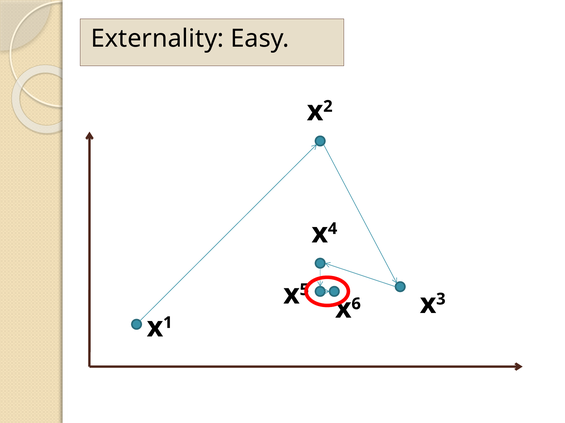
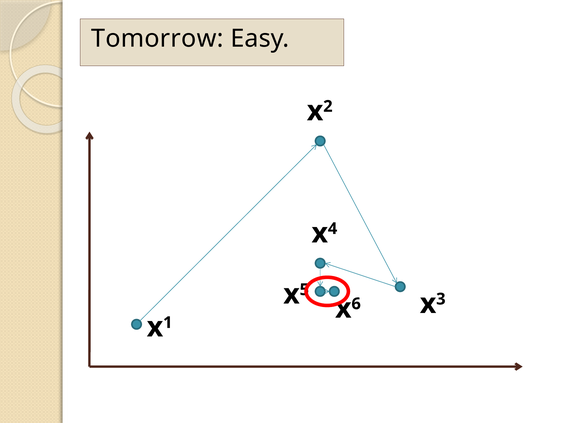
Externality: Externality -> Tomorrow (157, 38)
